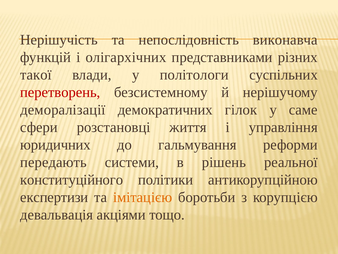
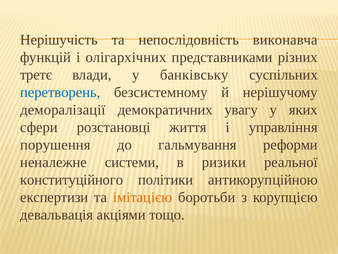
такої: такої -> третє (36, 75)
політологи: політологи -> банківську (194, 75)
перетворень colour: red -> blue (60, 92)
гілок: гілок -> увагу (241, 110)
саме: саме -> яких (303, 110)
юридичних: юридичних -> порушення (55, 145)
передають: передають -> неналежне (54, 162)
рішень: рішень -> ризики (224, 162)
